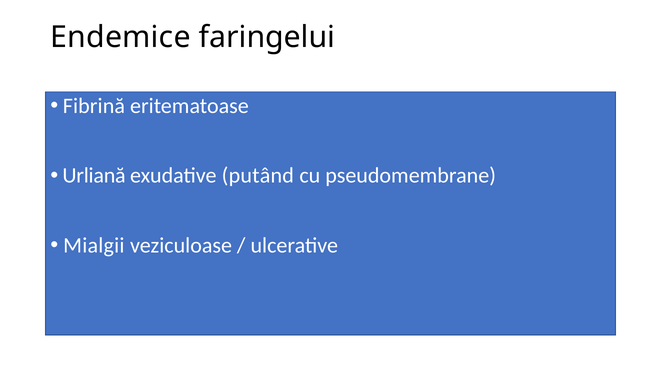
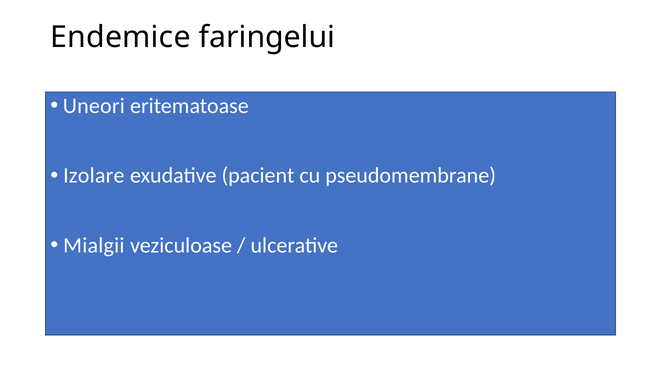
Fibrină: Fibrină -> Uneori (94, 106)
Urliană: Urliană -> Izolare (94, 176)
putând: putând -> pacient (258, 176)
